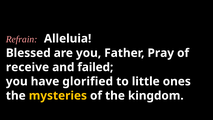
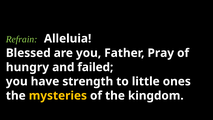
Refrain colour: pink -> light green (22, 39)
receive: receive -> hungry (27, 67)
glorified: glorified -> strength (88, 81)
